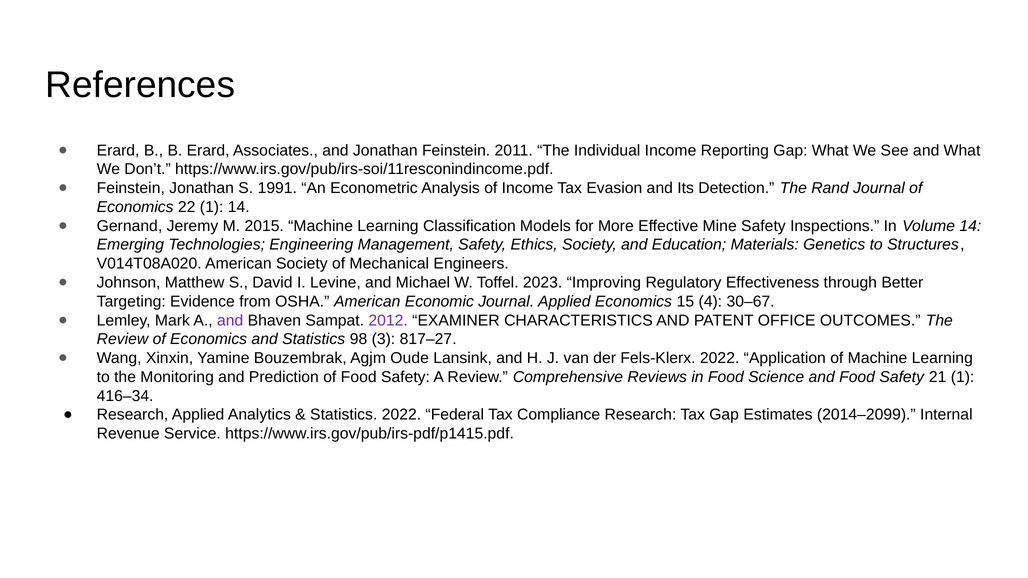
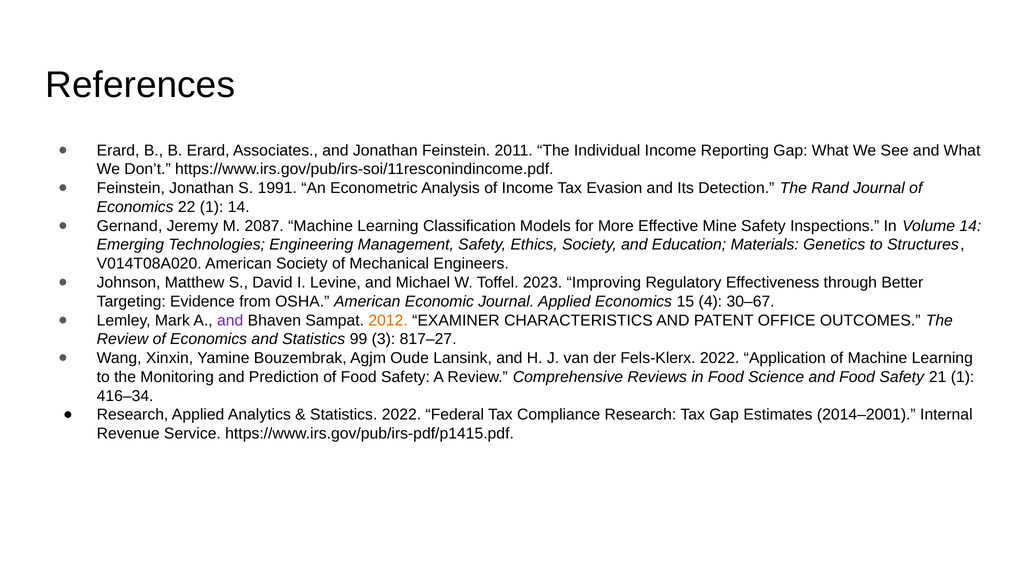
2015: 2015 -> 2087 (264, 226)
2012 colour: purple -> orange (388, 321)
98: 98 -> 99 (359, 339)
2014–2099: 2014–2099 -> 2014–2001 (866, 415)
